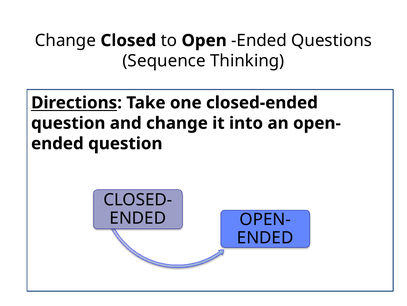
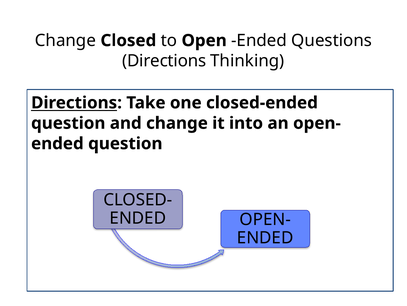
Sequence: Sequence -> Directions (164, 61)
